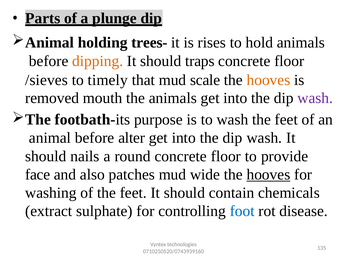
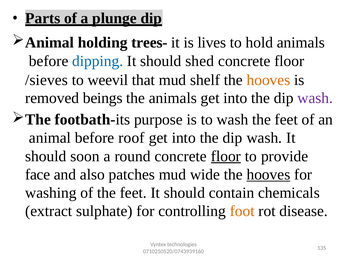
rises: rises -> lives (212, 42)
dipping colour: orange -> blue (98, 61)
traps: traps -> shed (200, 61)
timely: timely -> weevil (108, 80)
scale: scale -> shelf (205, 80)
mouth: mouth -> beings (103, 98)
alter: alter -> roof (131, 138)
nails: nails -> soon (85, 156)
floor underline: none -> present (226, 156)
foot colour: blue -> orange (242, 211)
